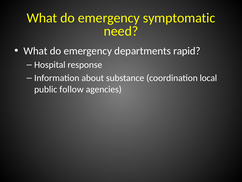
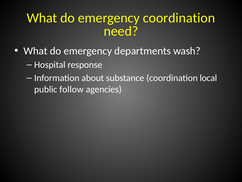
emergency symptomatic: symptomatic -> coordination (179, 18)
rapid: rapid -> wash (187, 51)
